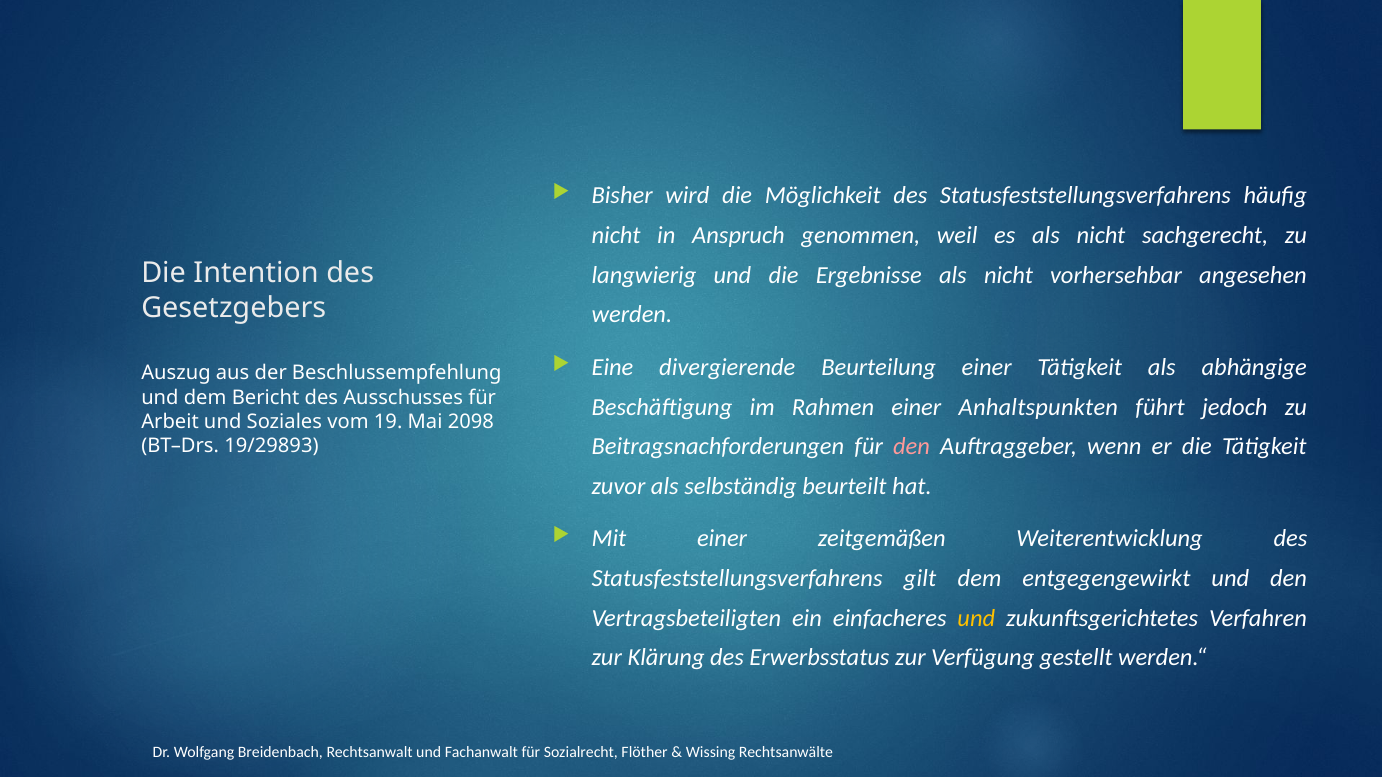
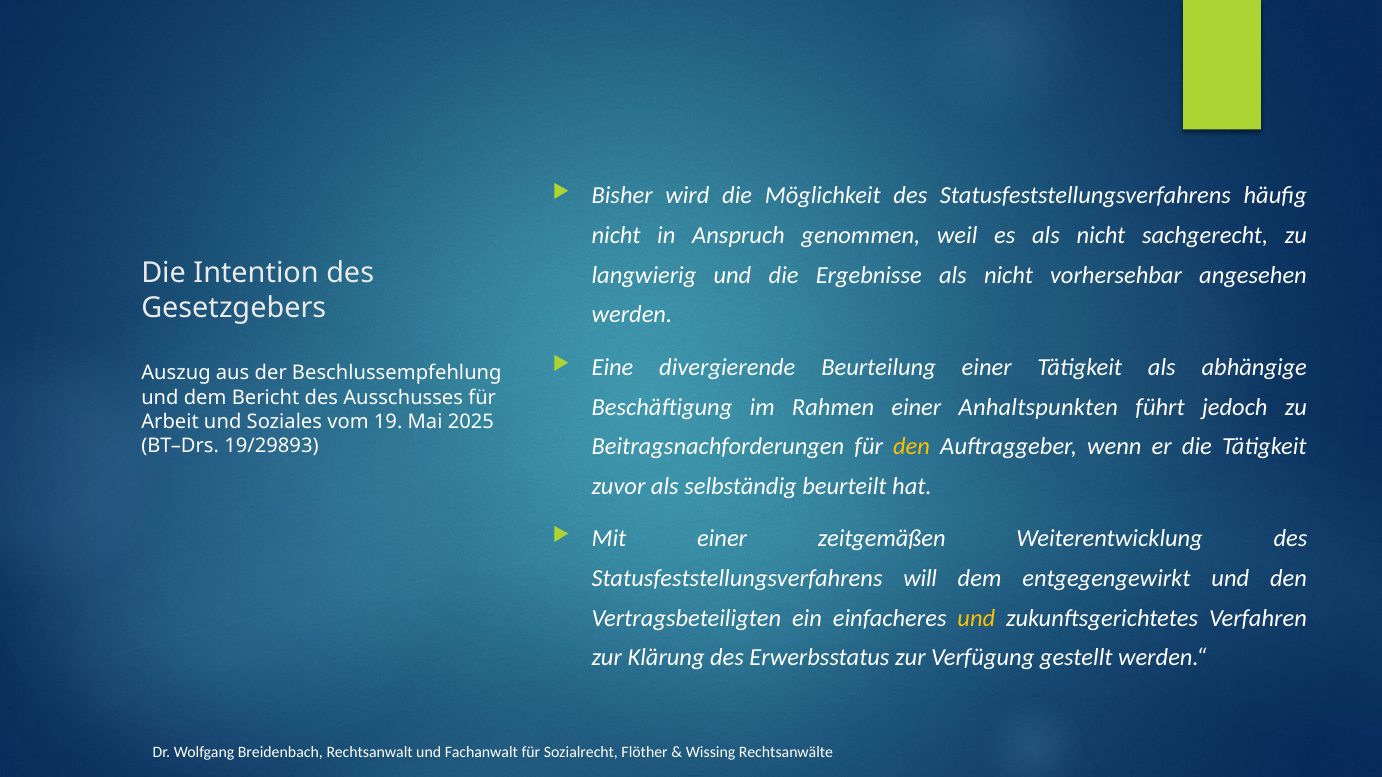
2098: 2098 -> 2025 (471, 422)
den colour: pink -> yellow (912, 447)
gilt: gilt -> will (920, 579)
